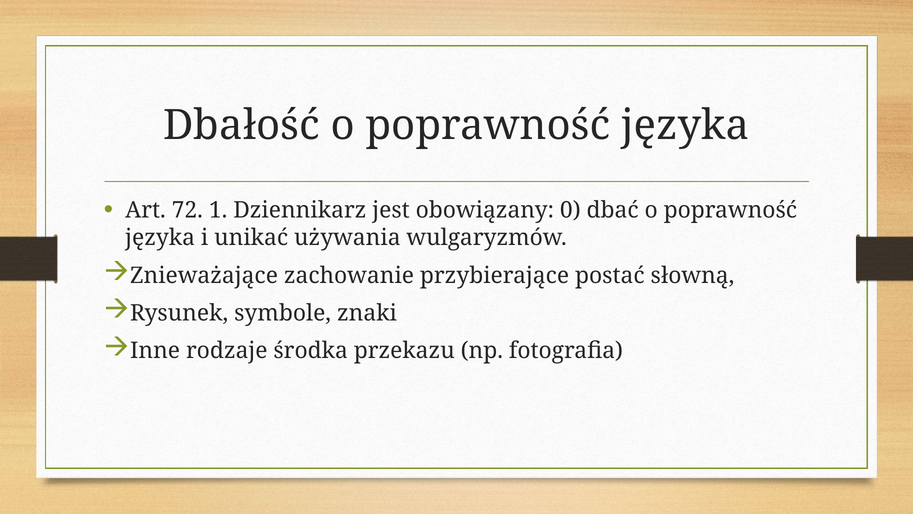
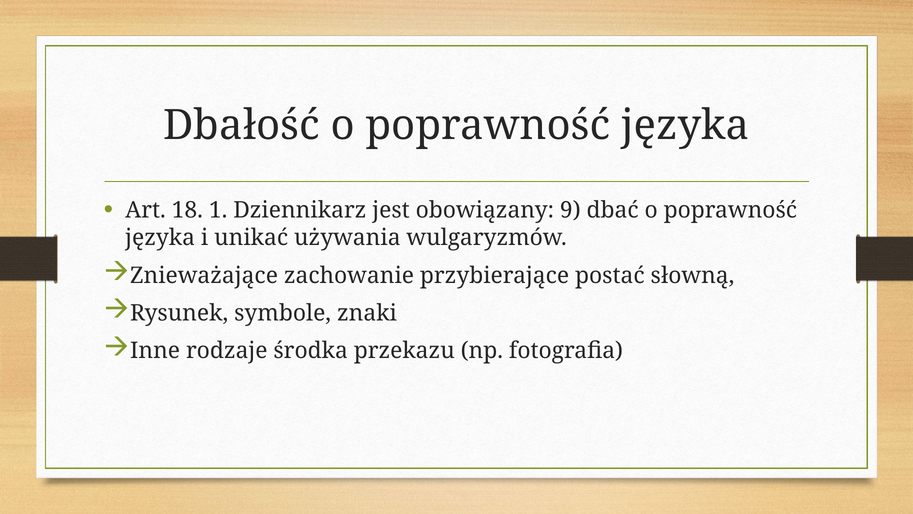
72: 72 -> 18 (187, 210)
0: 0 -> 9 (570, 210)
